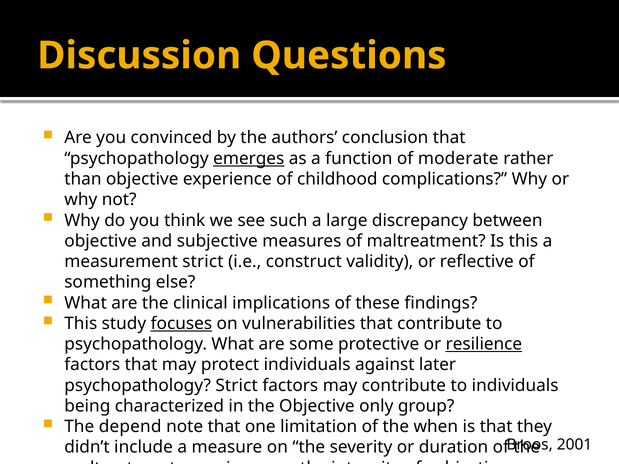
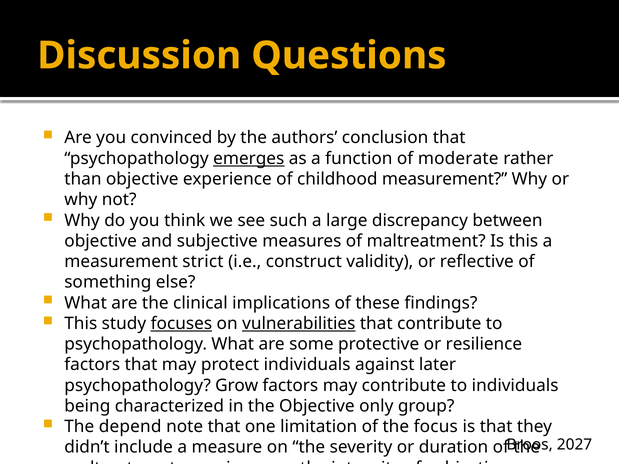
childhood complications: complications -> measurement (445, 179)
vulnerabilities underline: none -> present (299, 324)
resilience underline: present -> none (484, 344)
psychopathology Strict: Strict -> Grow (237, 386)
when: when -> focus (436, 427)
2001: 2001 -> 2027 (575, 445)
